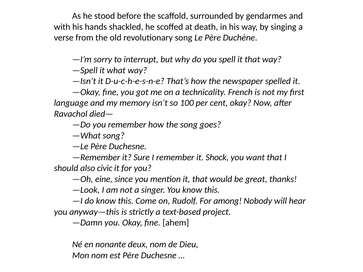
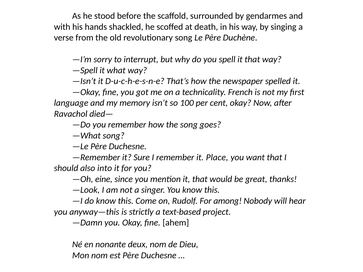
Shock: Shock -> Place (217, 158)
civic: civic -> into (105, 168)
